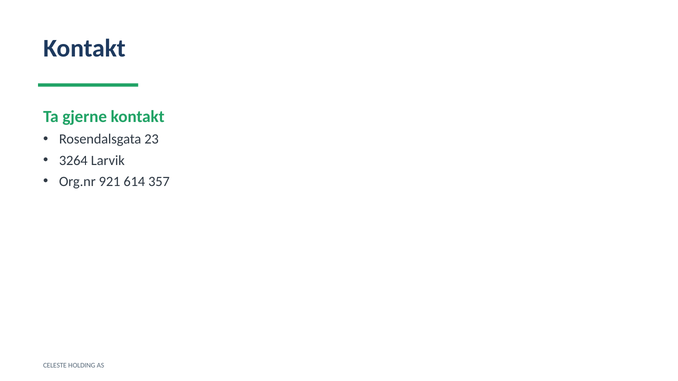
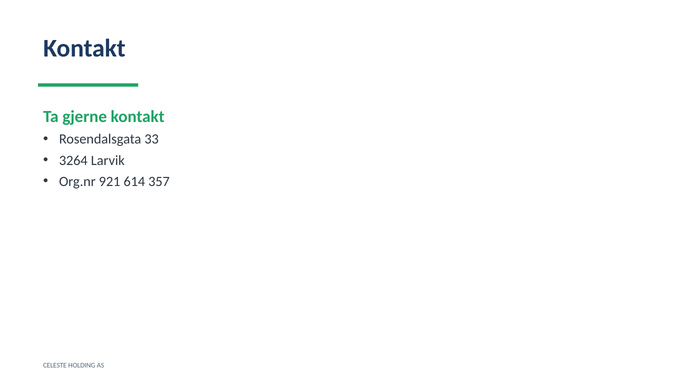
23: 23 -> 33 (152, 139)
